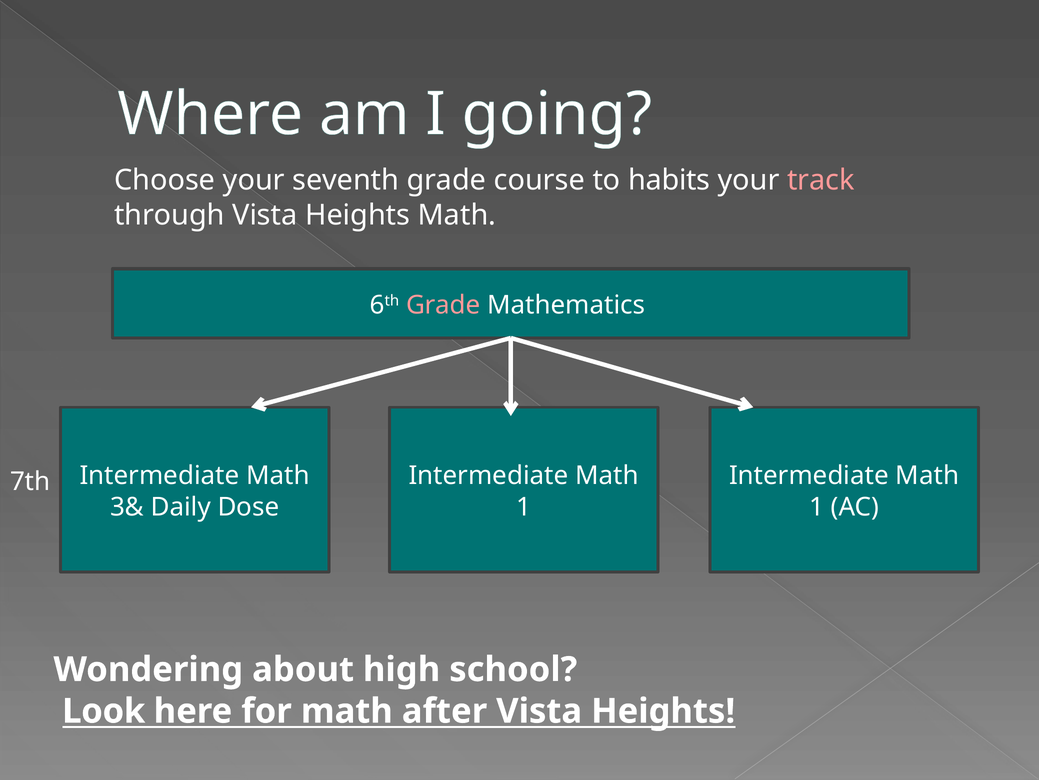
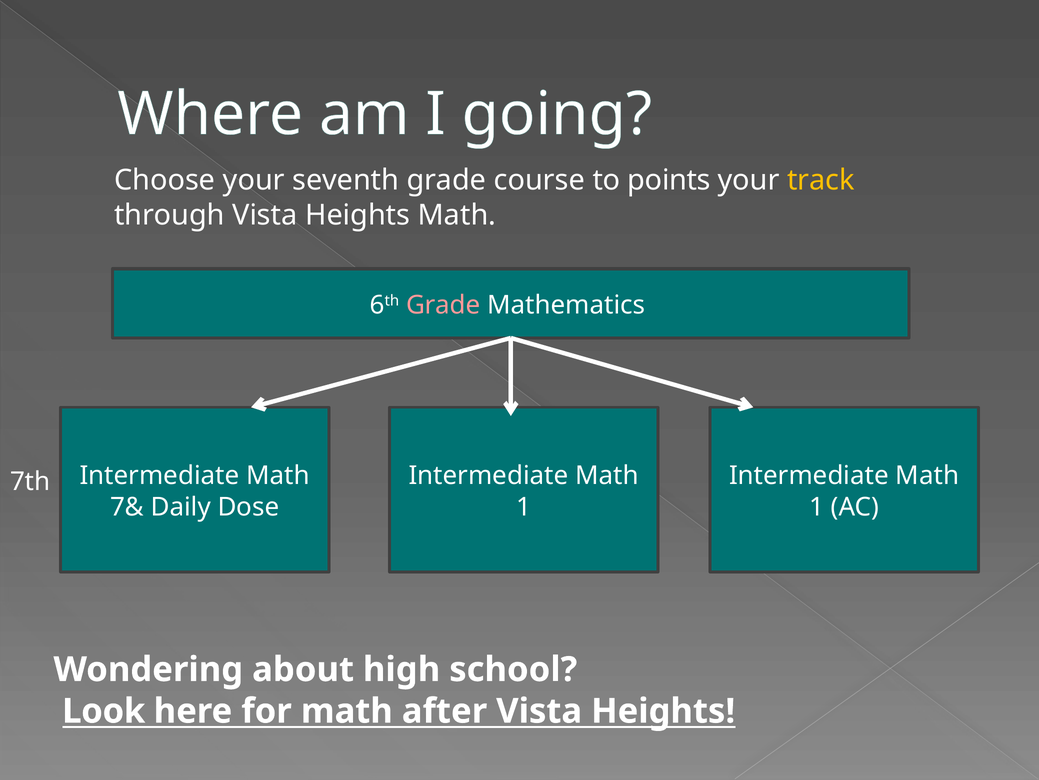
habits: habits -> points (669, 180)
track colour: pink -> yellow (821, 180)
3&: 3& -> 7& (127, 507)
